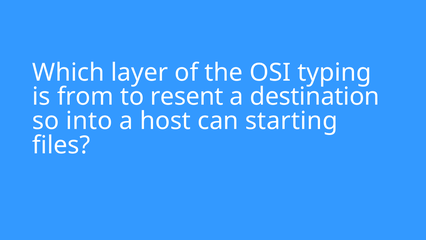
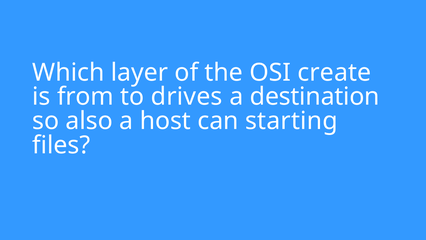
typing: typing -> create (334, 72)
resent: resent -> drives (187, 97)
into: into -> also (89, 121)
